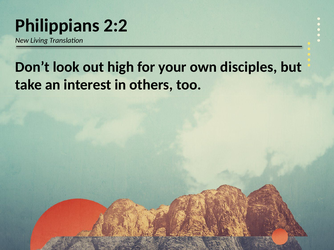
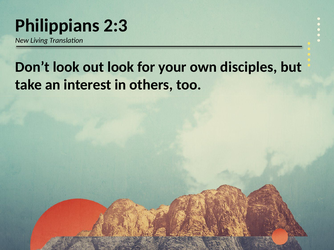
2:2: 2:2 -> 2:3 (116, 26)
out high: high -> look (121, 67)
